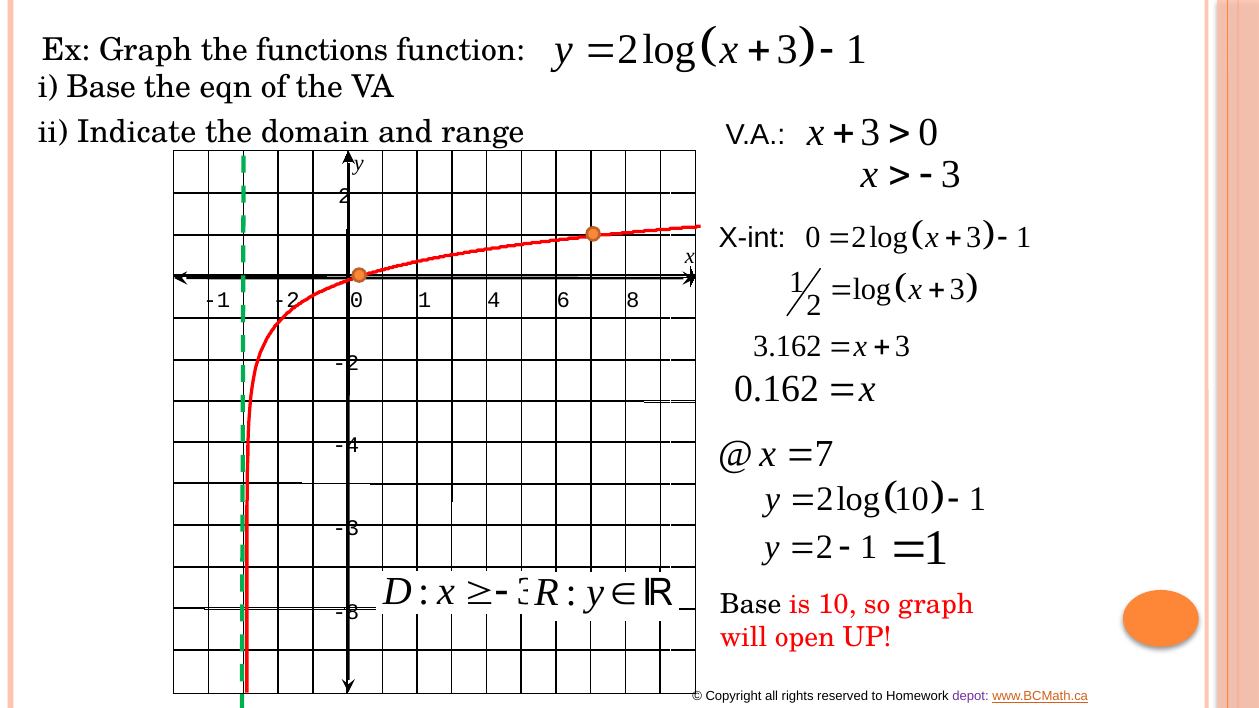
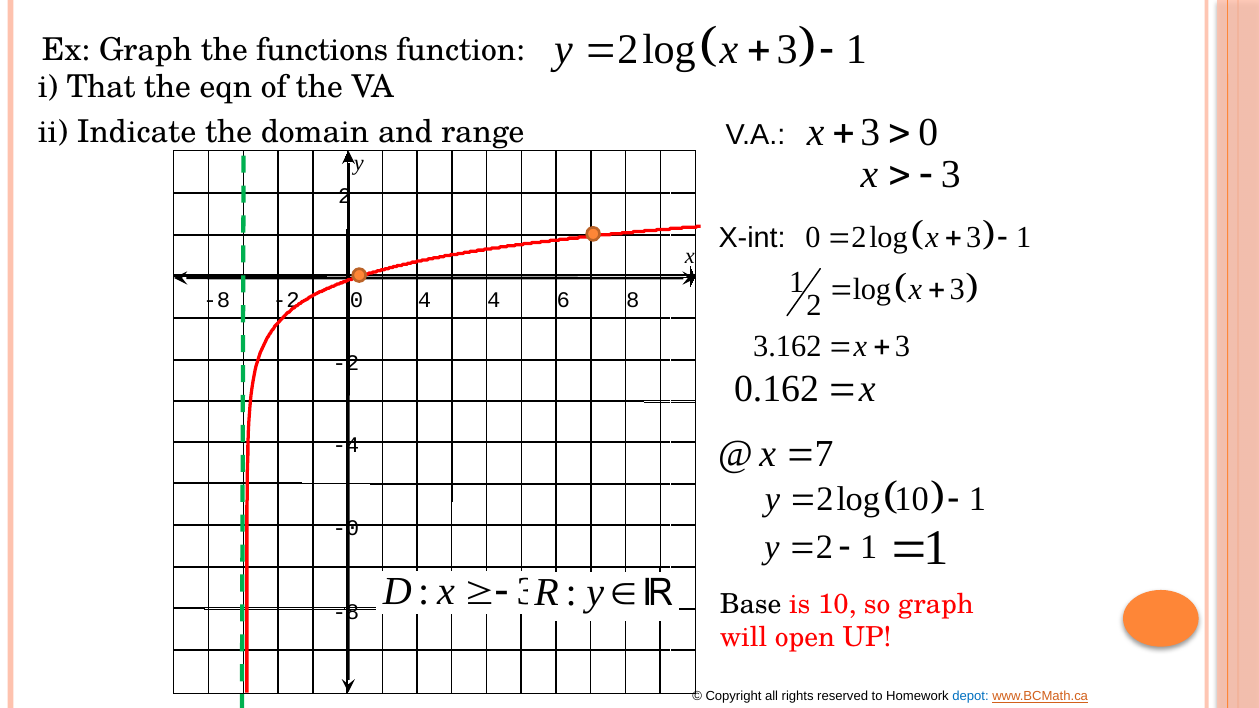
i Base: Base -> That (101, 87)
-1: -1 -> -8 (217, 301)
0 1: 1 -> 4 (425, 301)
-3: -3 -> -0 (346, 529)
depot colour: purple -> blue (970, 696)
